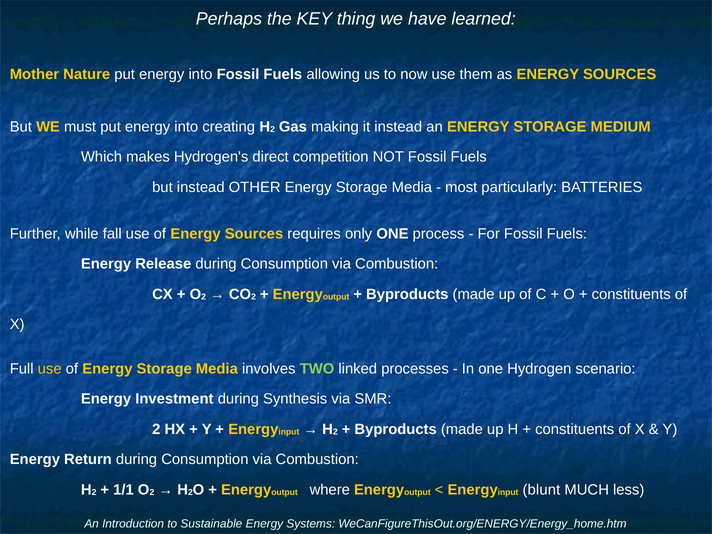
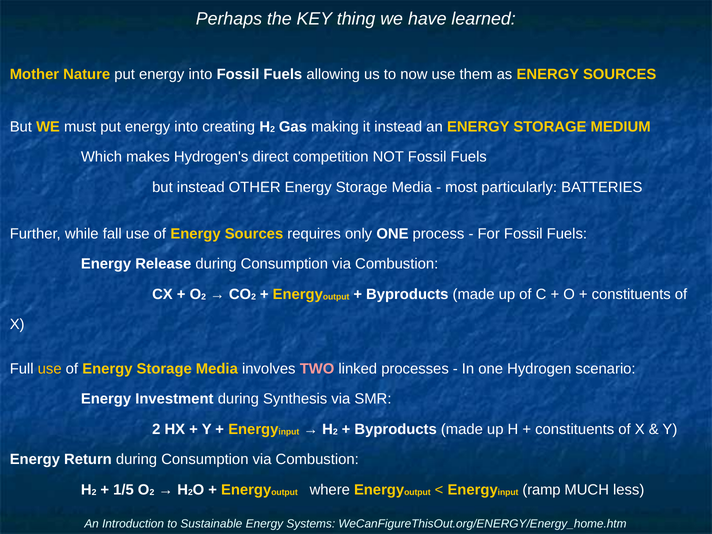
TWO colour: light green -> pink (317, 369)
1/1: 1/1 -> 1/5 (124, 490)
blunt: blunt -> ramp (542, 490)
